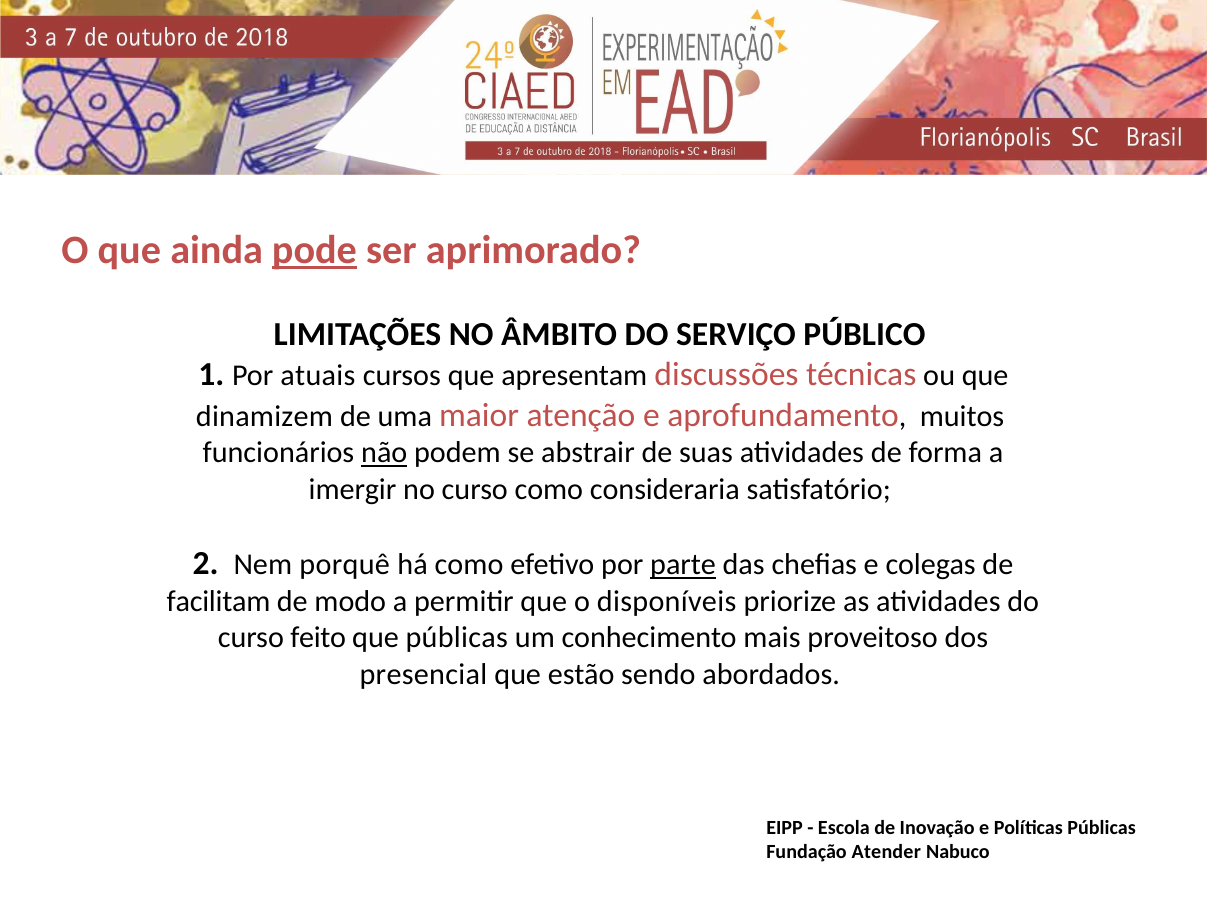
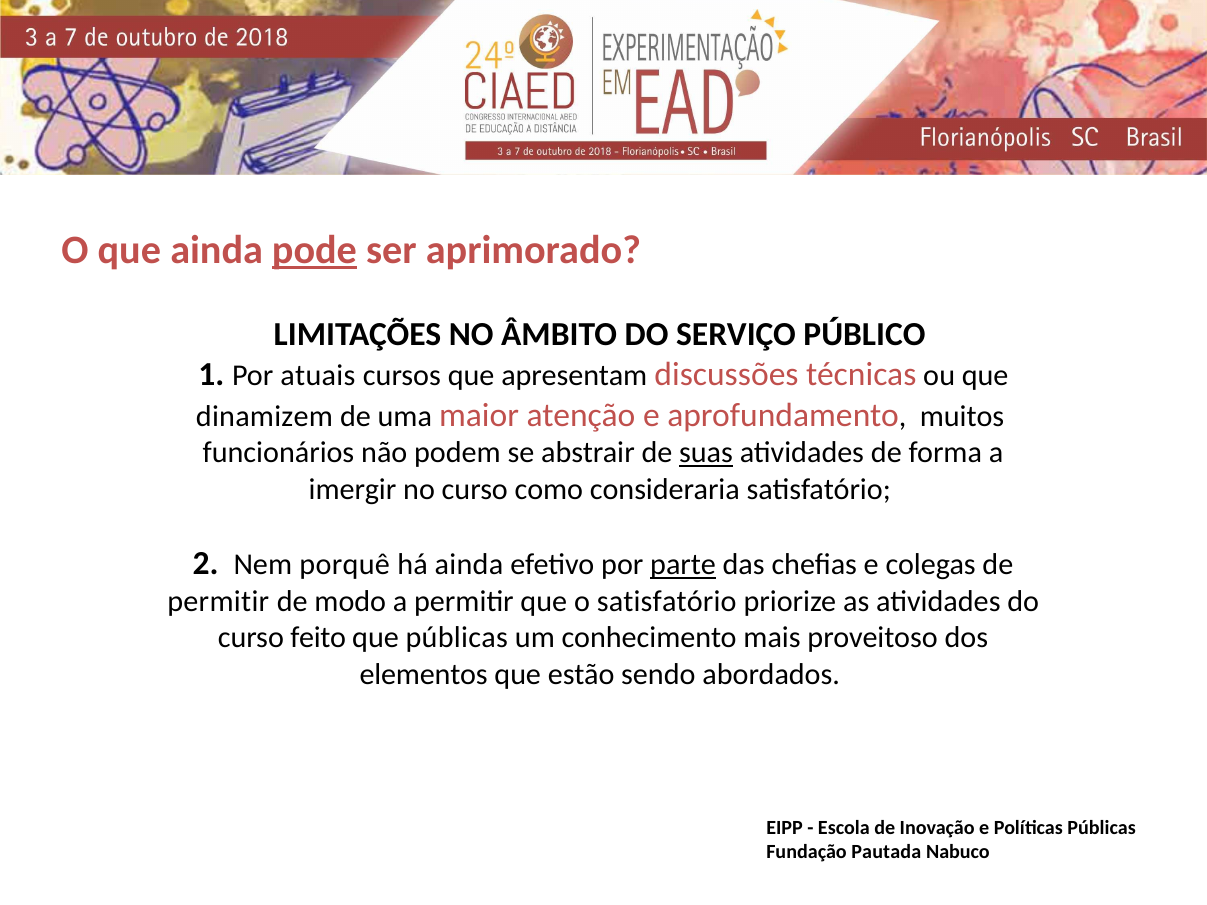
não underline: present -> none (384, 453)
suas underline: none -> present (706, 453)
há como: como -> ainda (469, 565)
facilitam: facilitam -> permitir (218, 602)
o disponíveis: disponíveis -> satisfatório (667, 602)
presencial: presencial -> elementos (424, 674)
Atender: Atender -> Pautada (886, 852)
